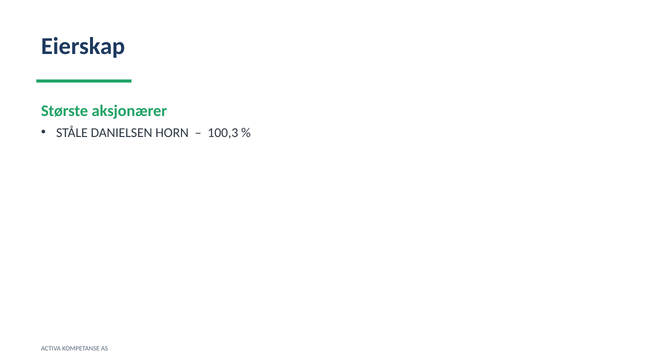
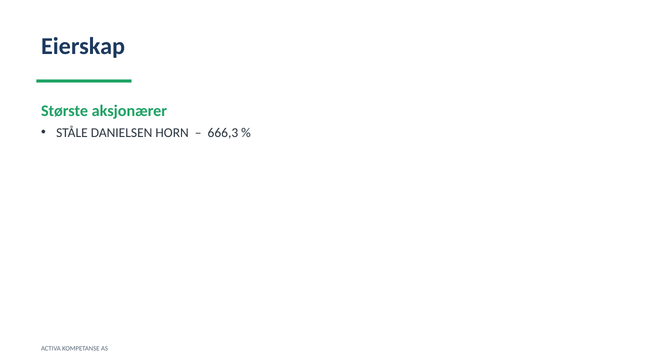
100,3: 100,3 -> 666,3 (223, 133)
